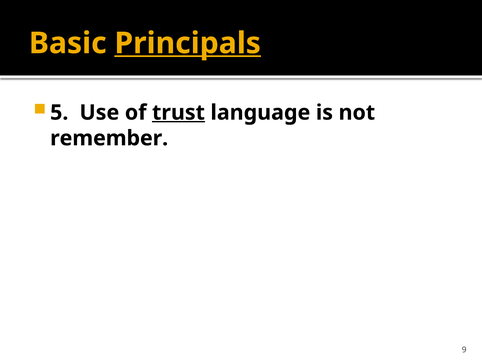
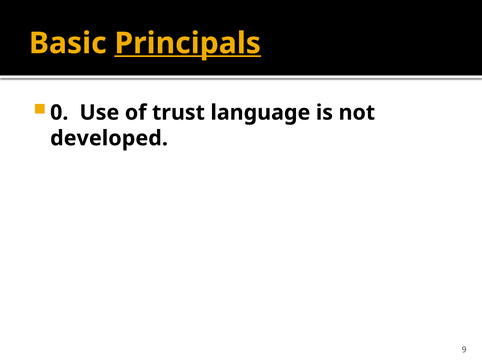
5: 5 -> 0 (59, 113)
trust underline: present -> none (178, 113)
remember: remember -> developed (109, 138)
